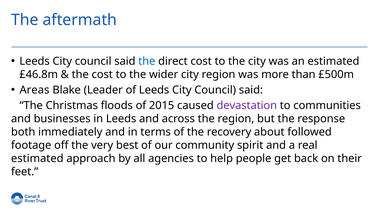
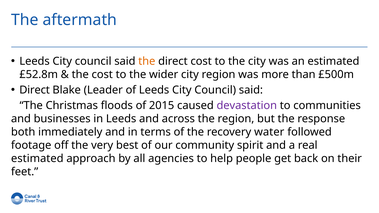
the colour: blue -> orange (147, 61)
£46.8m: £46.8m -> £52.8m (39, 75)
Areas: Areas -> Direct (35, 90)
about: about -> water (269, 132)
